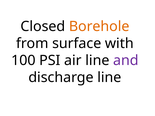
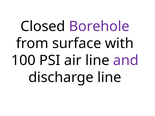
Borehole colour: orange -> purple (99, 26)
